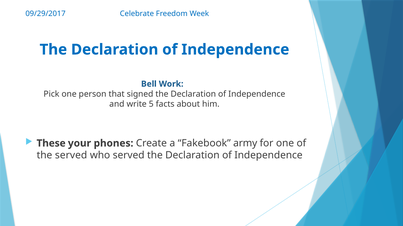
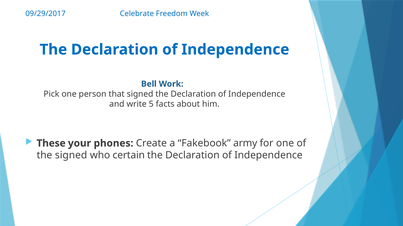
the served: served -> signed (71, 156)
who served: served -> certain (129, 156)
